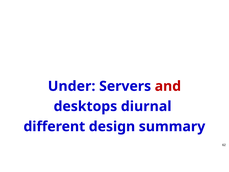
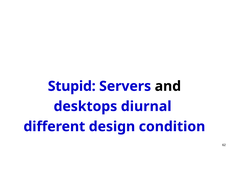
Under: Under -> Stupid (72, 86)
and colour: red -> black (168, 86)
summary: summary -> condition (172, 126)
